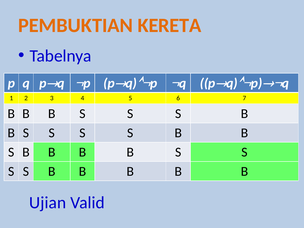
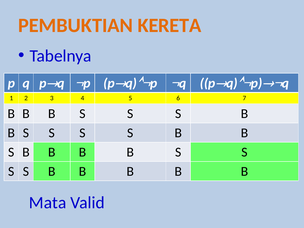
Ujian: Ujian -> Mata (48, 203)
